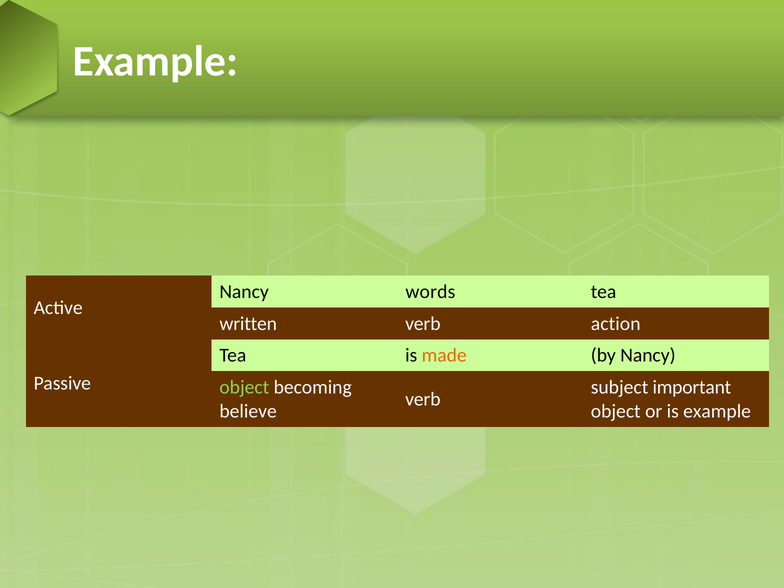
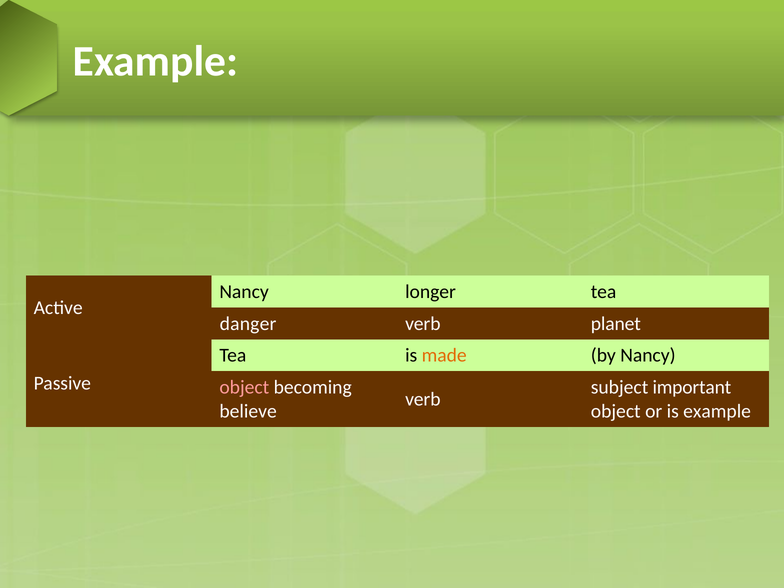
words: words -> longer (430, 292)
written: written -> danger (248, 324)
action: action -> planet (616, 324)
object colour: light green -> pink (244, 387)
